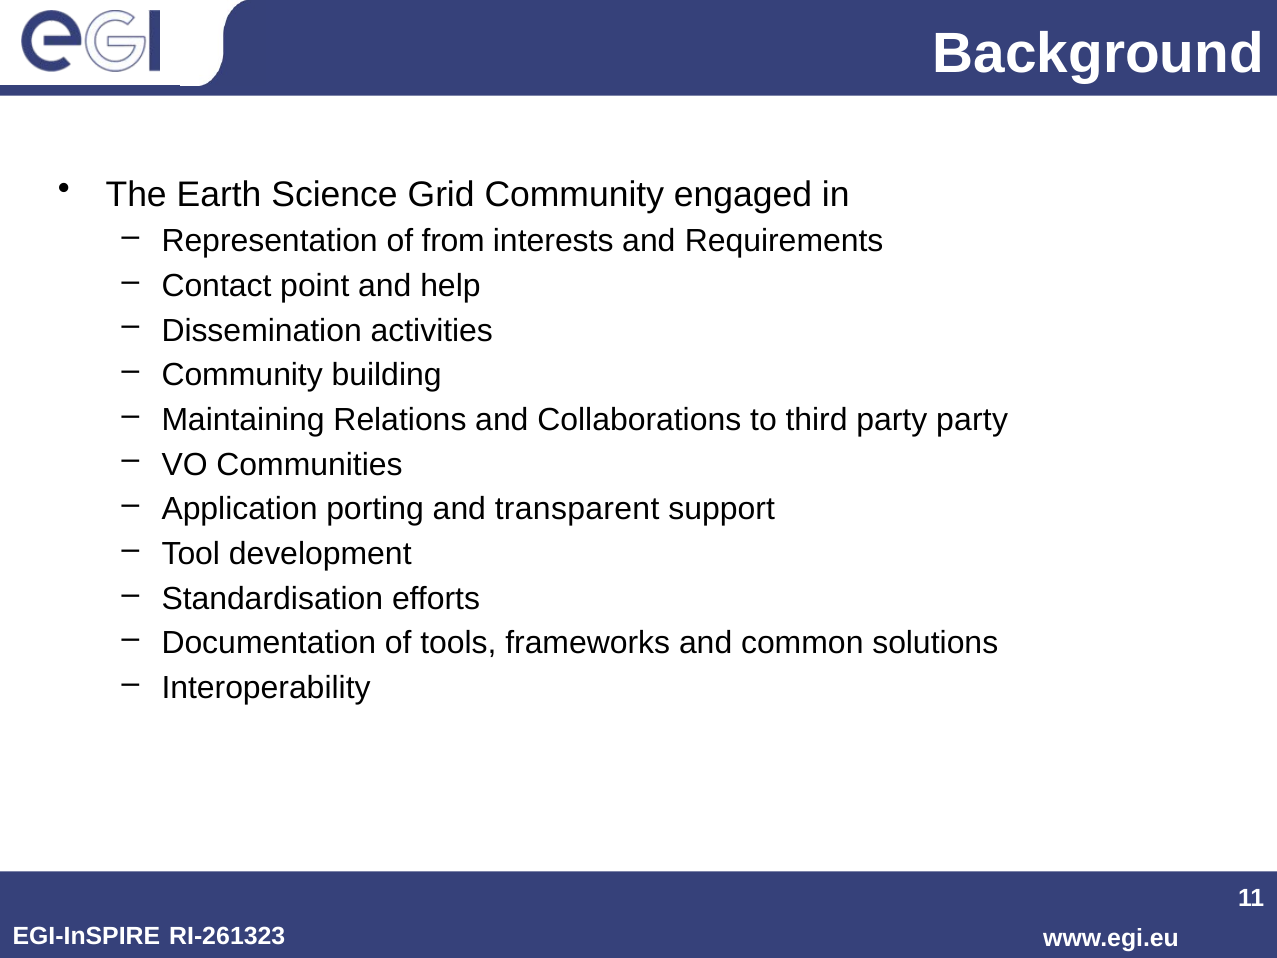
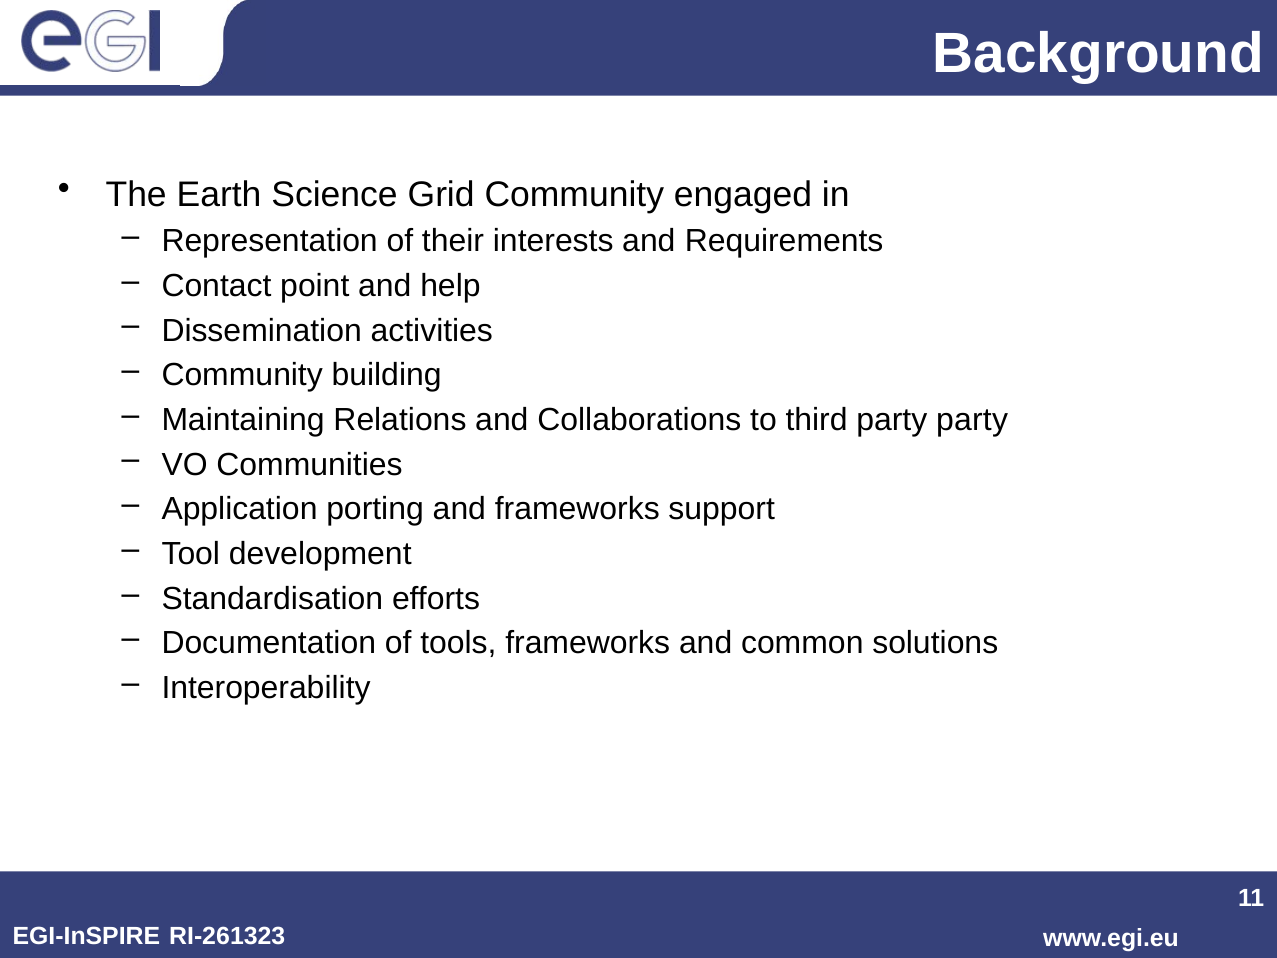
from: from -> their (453, 241)
and transparent: transparent -> frameworks (577, 509)
